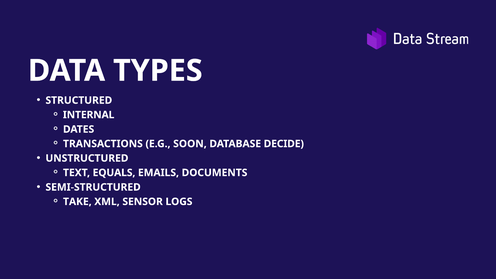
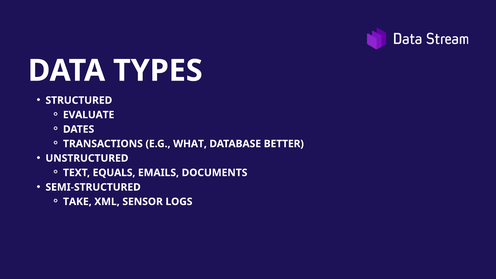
INTERNAL: INTERNAL -> EVALUATE (89, 115)
SOON: SOON -> WHAT (190, 144)
DECIDE: DECIDE -> BETTER (284, 144)
